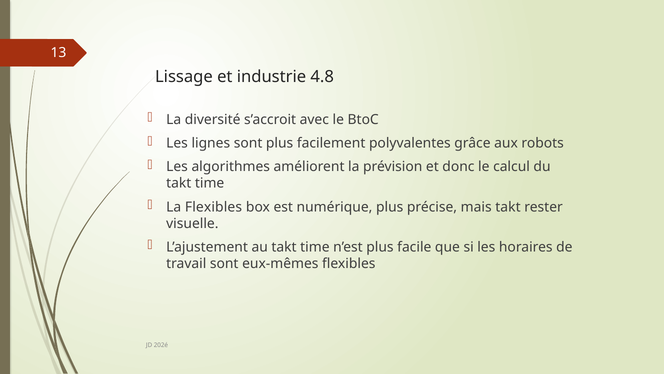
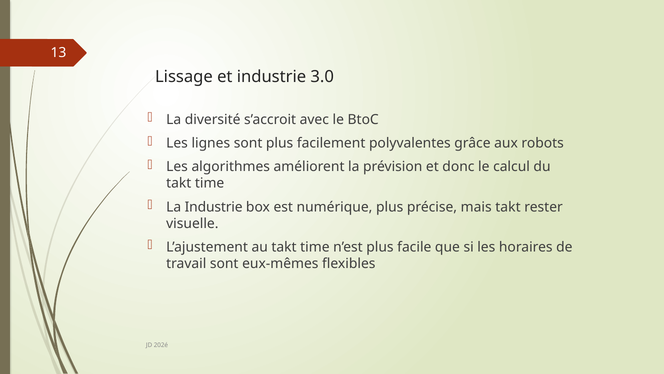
4.8: 4.8 -> 3.0 (322, 77)
La Flexibles: Flexibles -> Industrie (214, 207)
